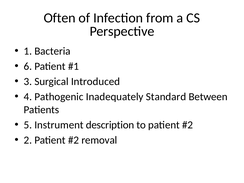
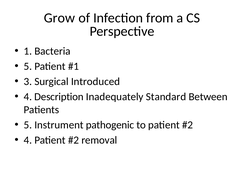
Often: Often -> Grow (59, 18)
6: 6 -> 5 (28, 66)
Pathogenic: Pathogenic -> Description (59, 97)
description: description -> pathogenic (110, 125)
2: 2 -> 4 (28, 140)
